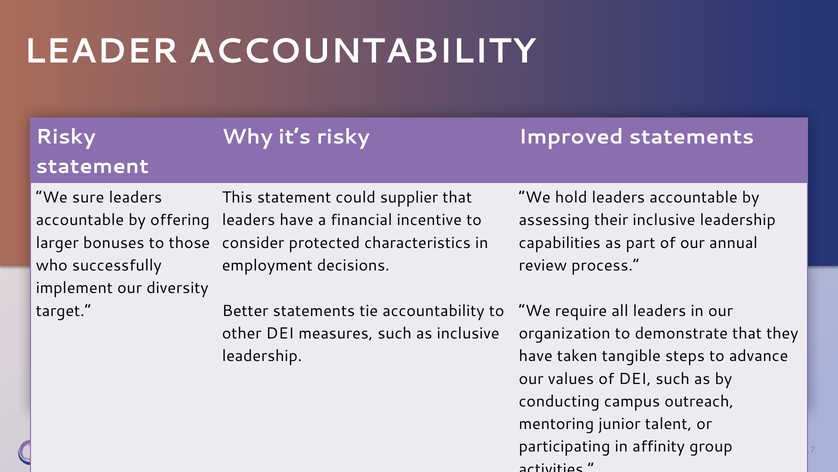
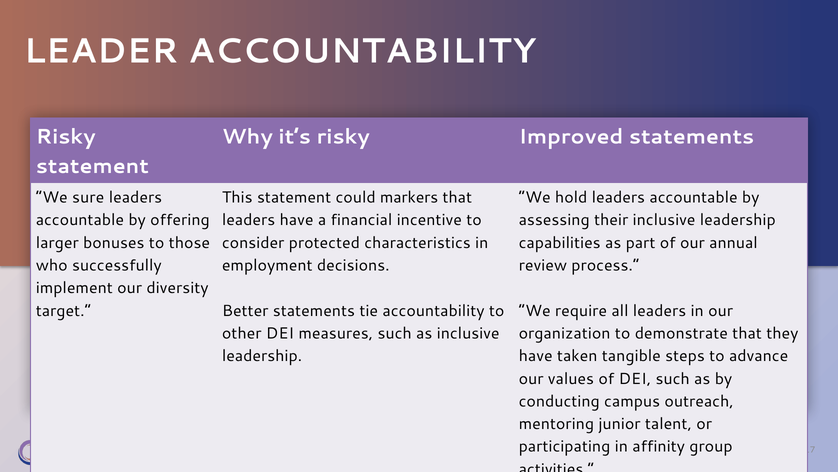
supplier: supplier -> markers (409, 197)
